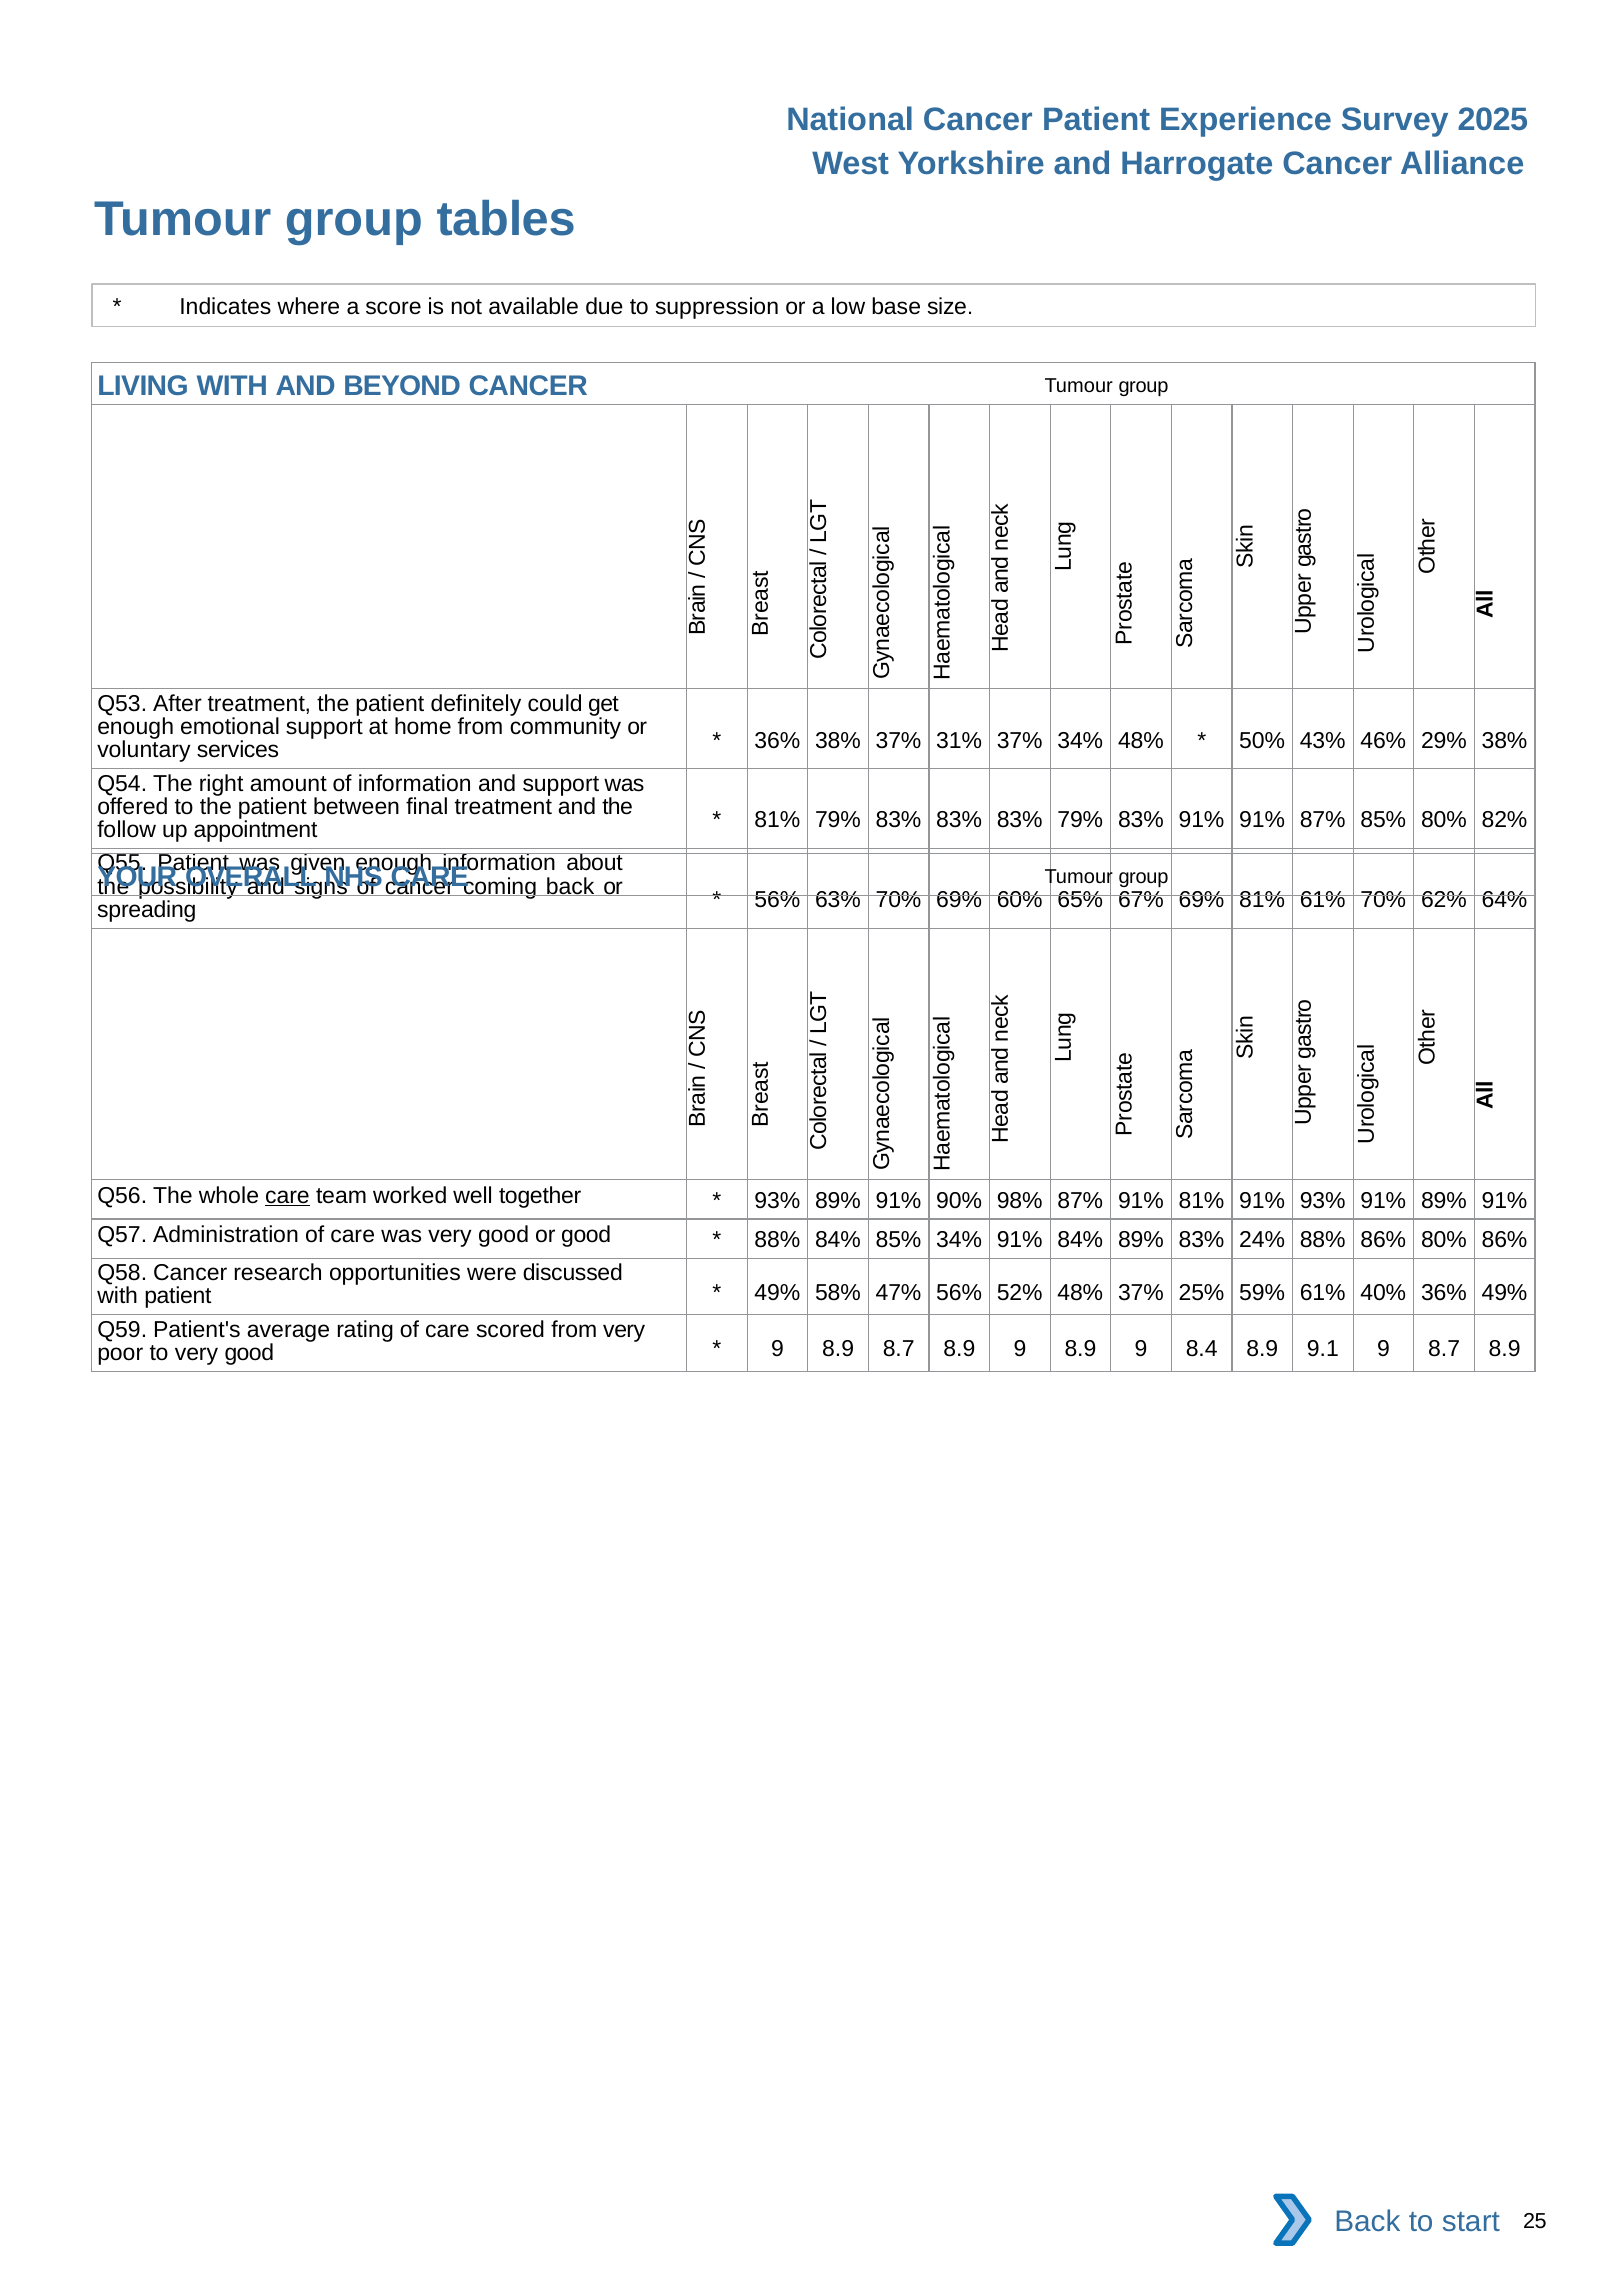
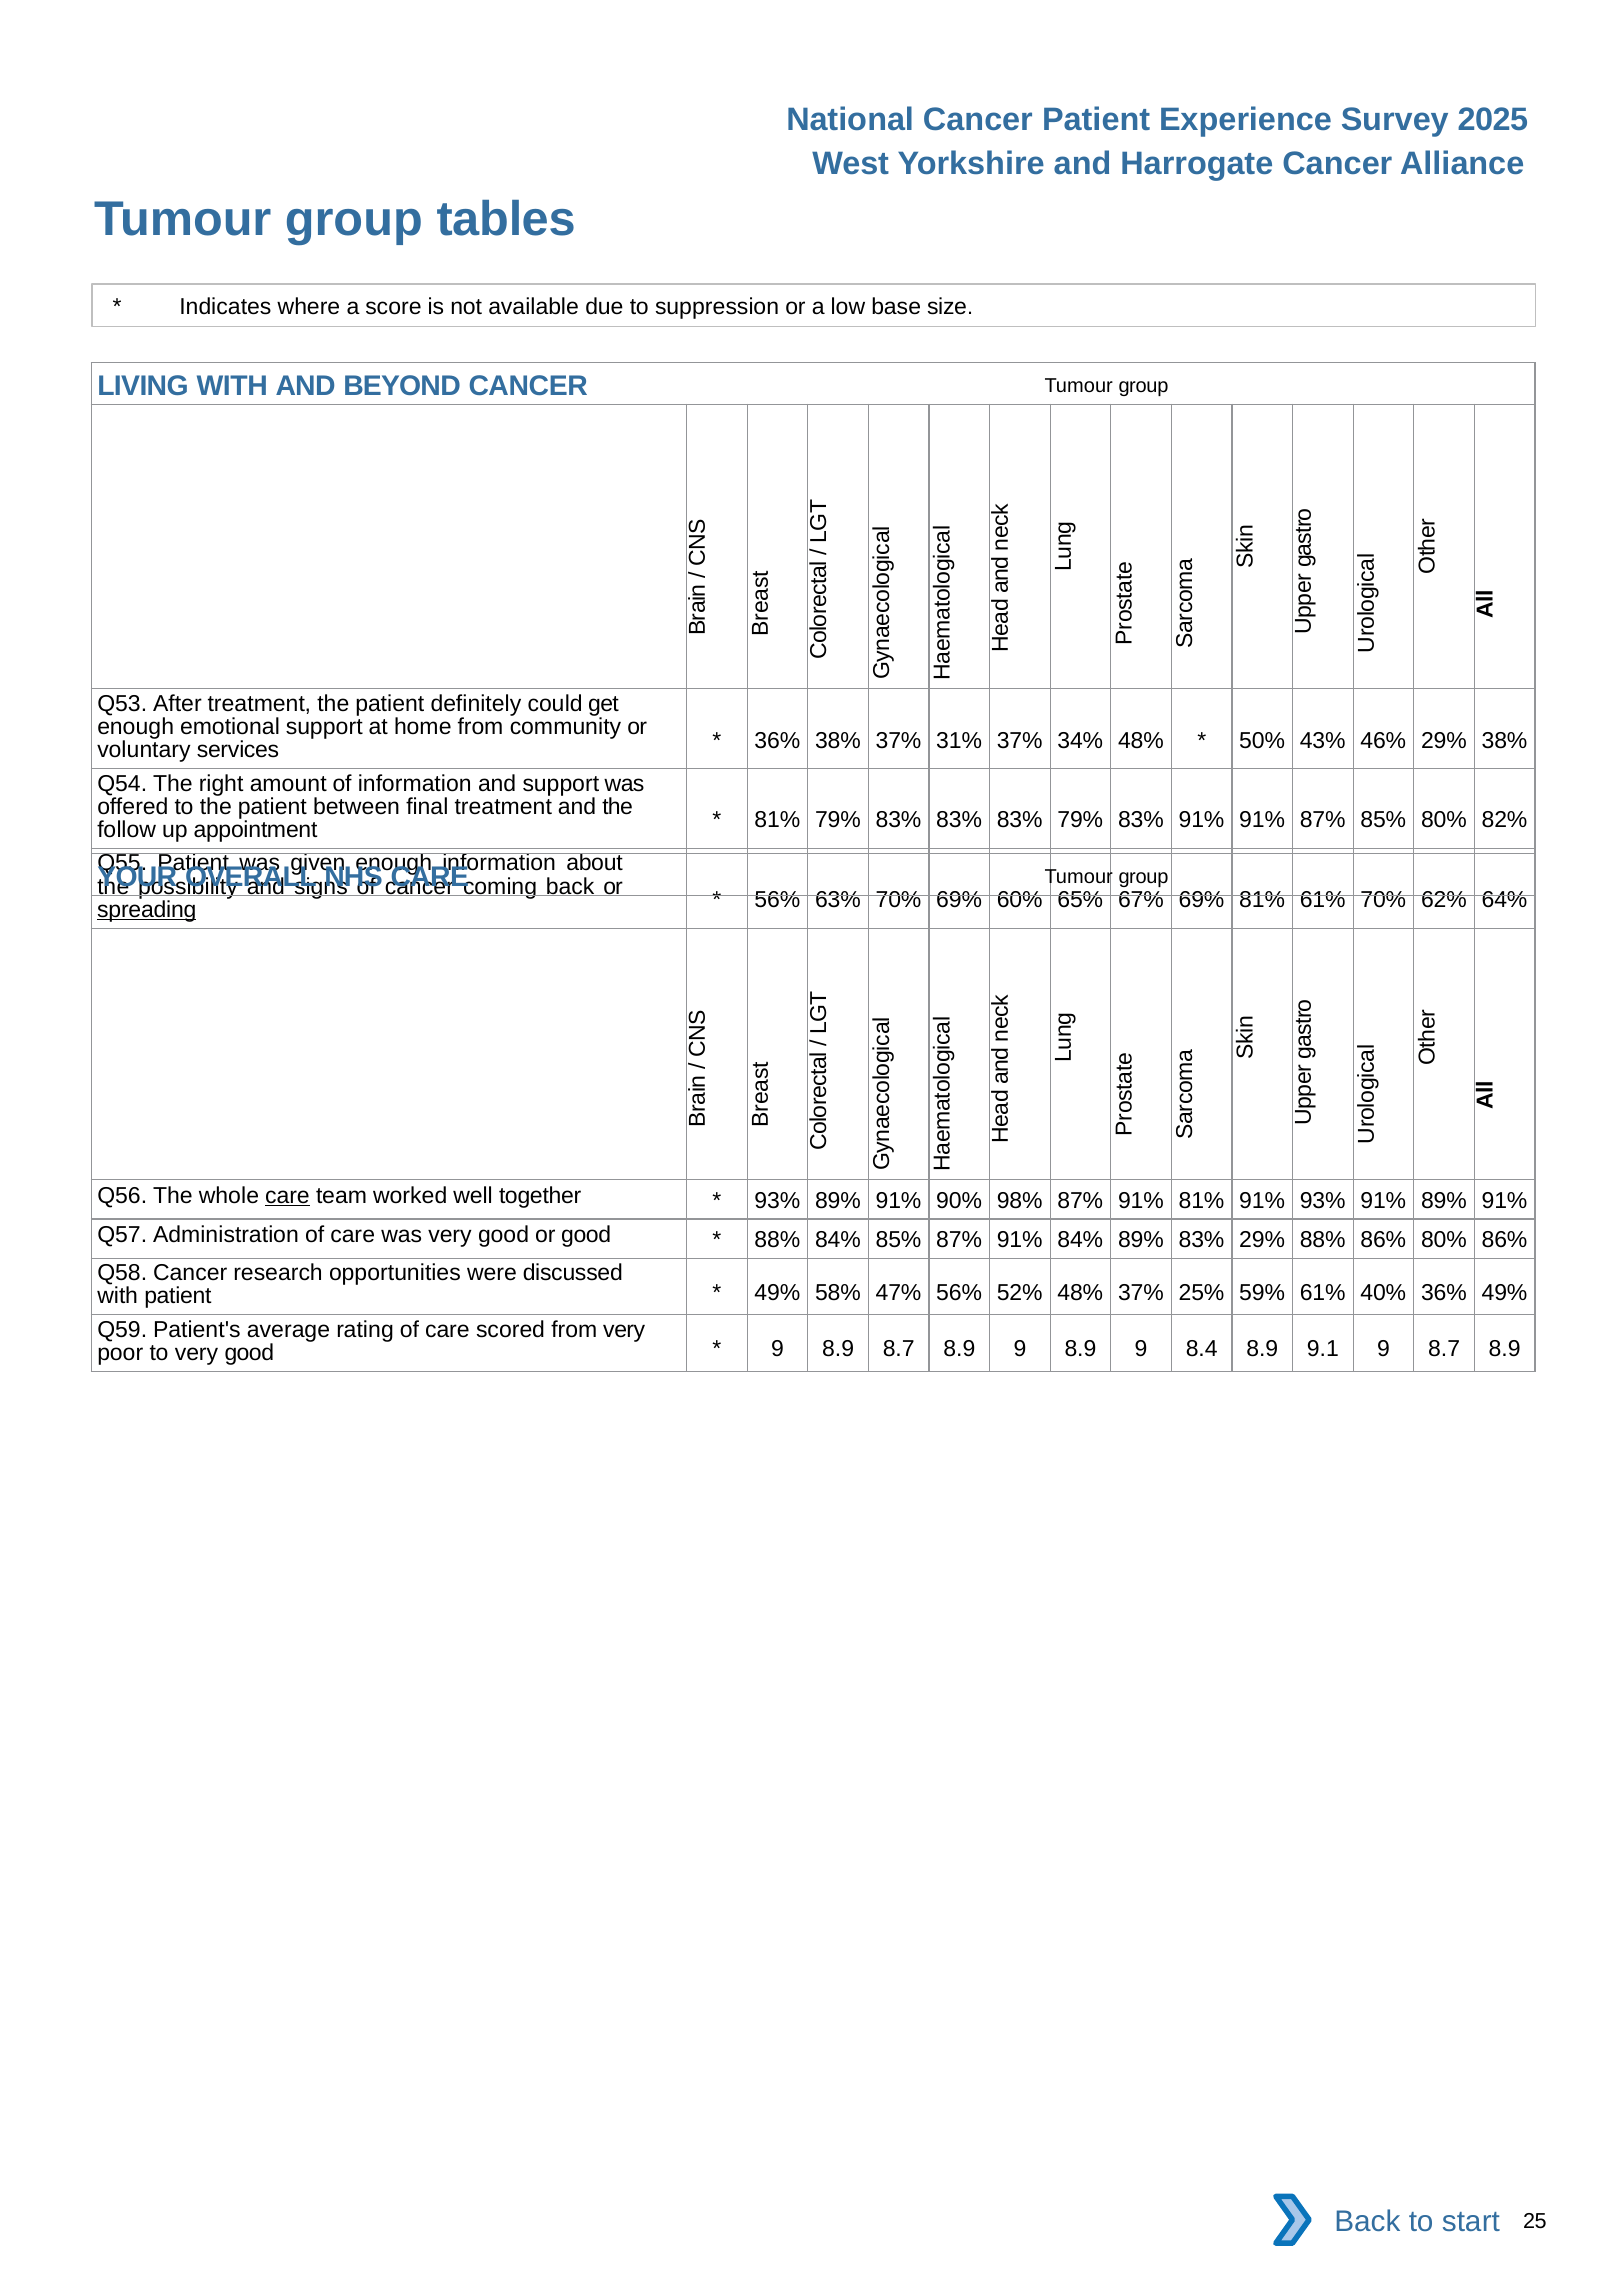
spreading underline: none -> present (147, 910)
85% 34%: 34% -> 87% (959, 1241)
83% 24%: 24% -> 29% (1262, 1241)
